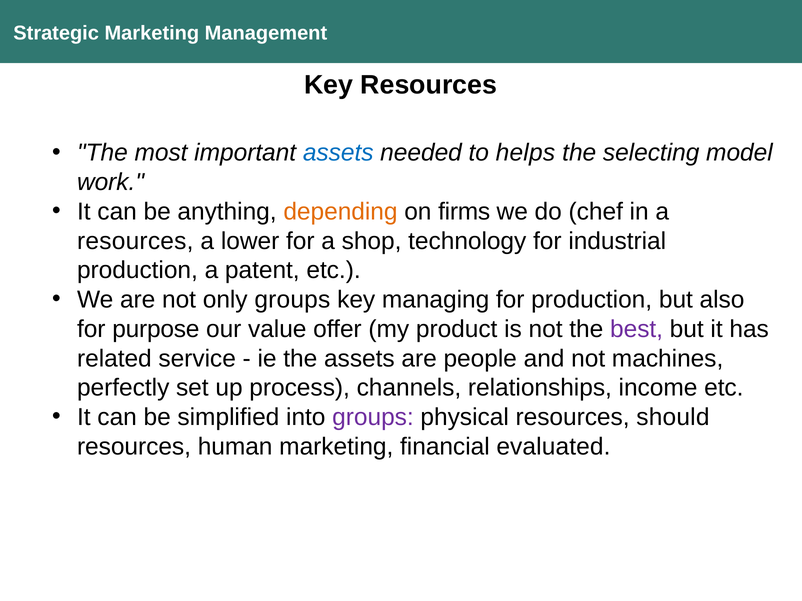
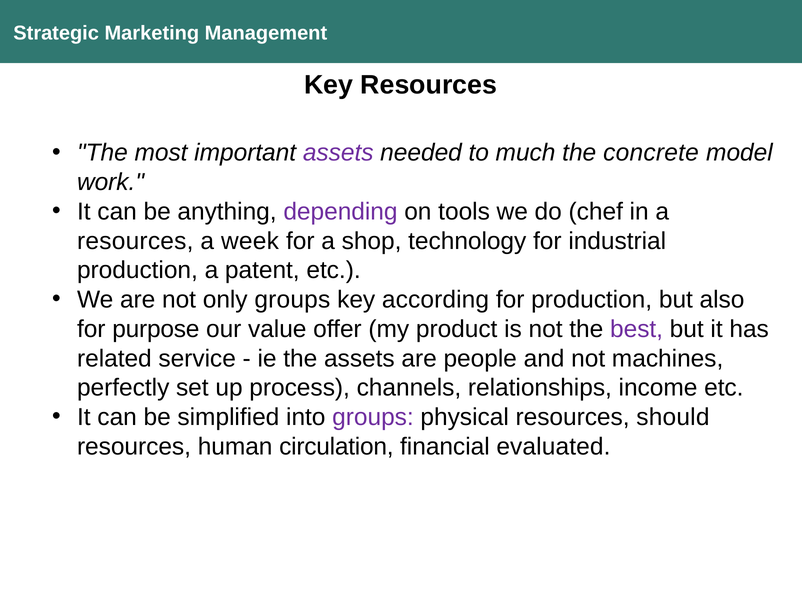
assets colour: blue -> purple (338, 153)
helps: helps -> much (526, 153)
selecting: selecting -> concrete (651, 153)
depending colour: orange -> purple (340, 212)
firms: firms -> tools (464, 212)
lower: lower -> week (250, 241)
managing: managing -> according (436, 300)
human marketing: marketing -> circulation (336, 447)
